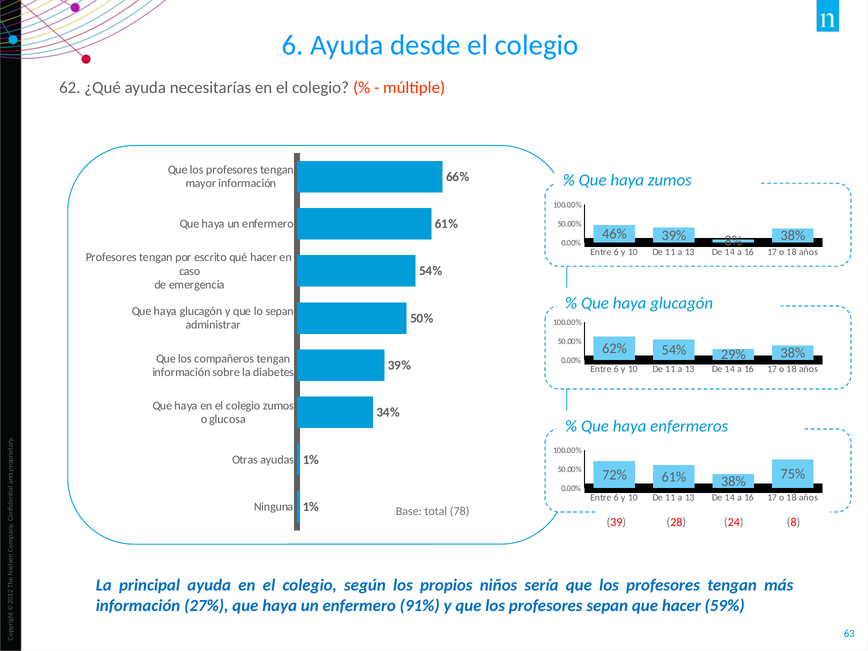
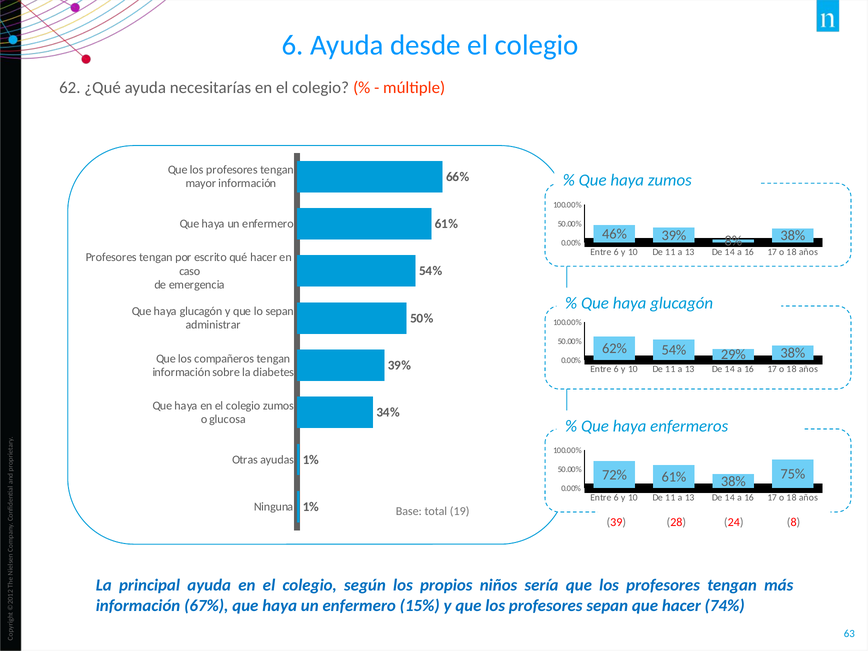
78: 78 -> 19 (460, 511)
27%: 27% -> 67% (206, 606)
91%: 91% -> 15% (420, 606)
59%: 59% -> 74% (725, 606)
